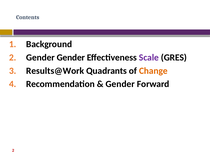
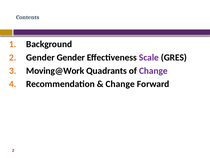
Results@Work: Results@Work -> Moving@Work (55, 71)
Change colour: orange -> purple (153, 71)
Gender: Gender -> Change (120, 84)
